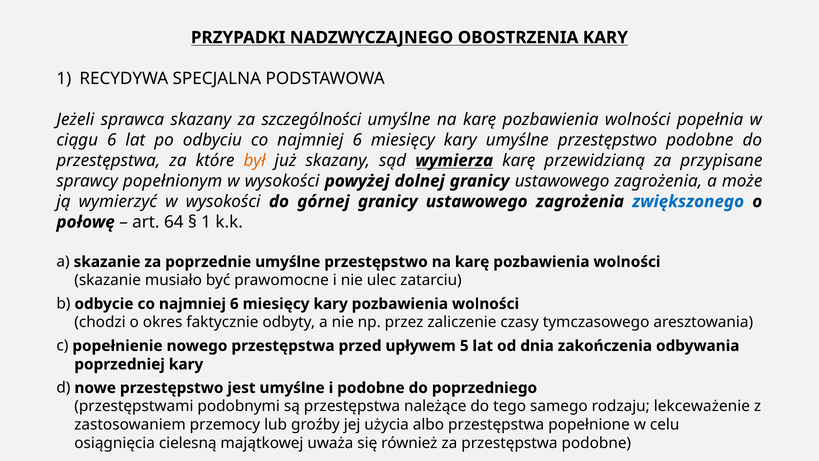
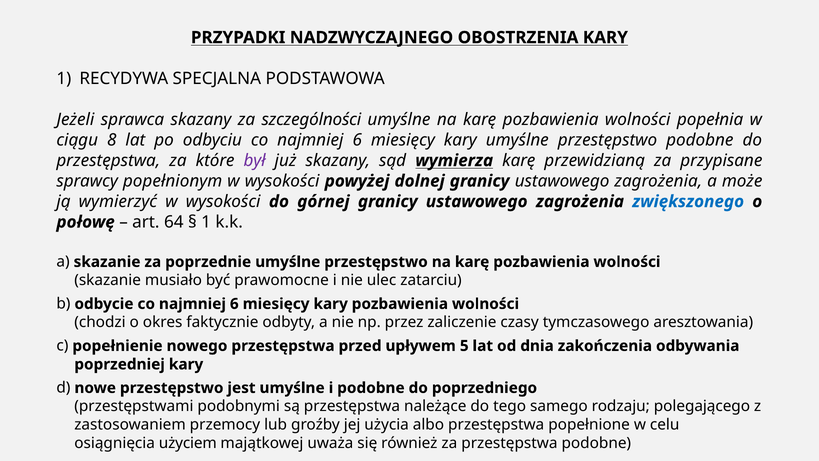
ciągu 6: 6 -> 8 (112, 140)
był colour: orange -> purple (255, 160)
lekceważenie: lekceważenie -> polegającego (702, 406)
cielesną: cielesną -> użyciem (188, 443)
